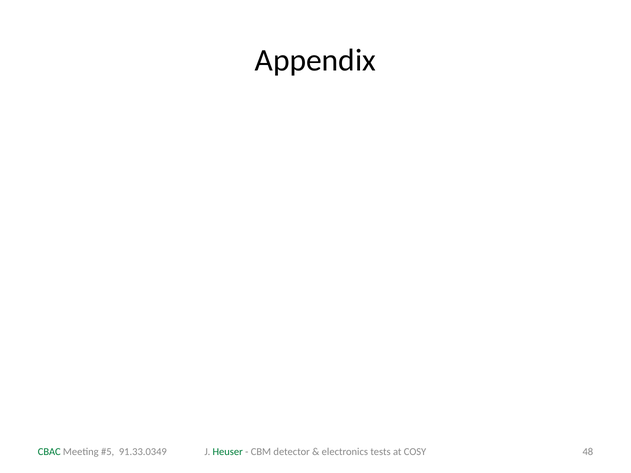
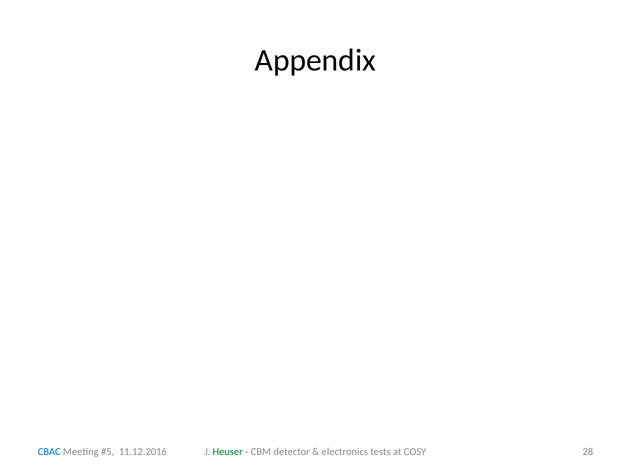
48: 48 -> 28 (588, 452)
CBAC colour: green -> blue (49, 452)
91.33.0349: 91.33.0349 -> 11.12.2016 (143, 452)
